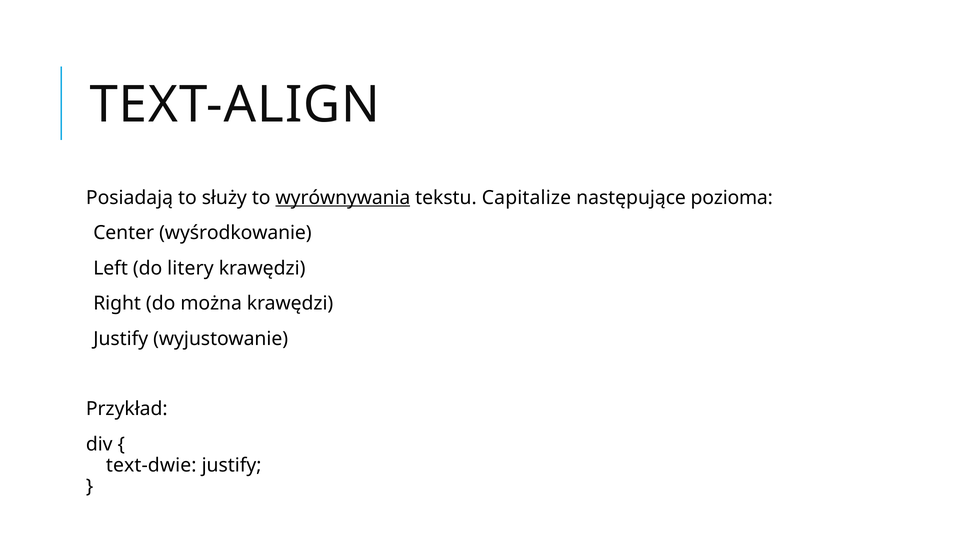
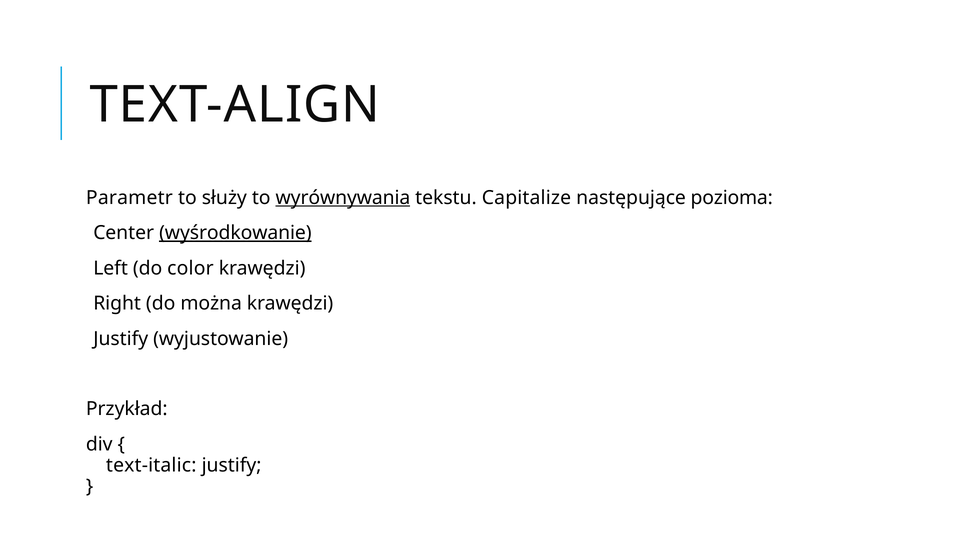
Posiadają: Posiadają -> Parametr (129, 198)
wyśrodkowanie underline: none -> present (235, 233)
litery: litery -> color (190, 268)
text-dwie: text-dwie -> text-italic (151, 465)
